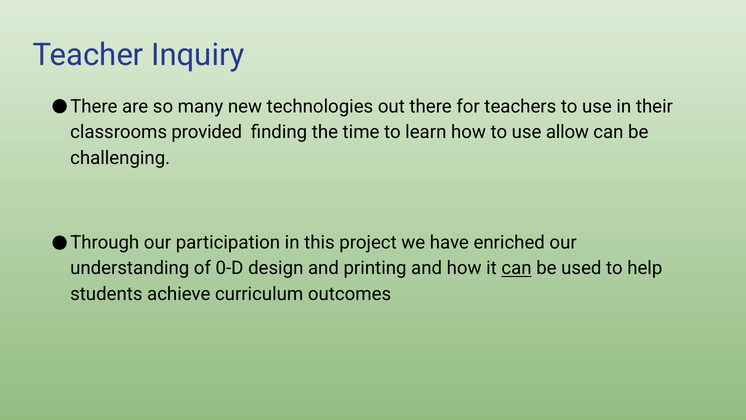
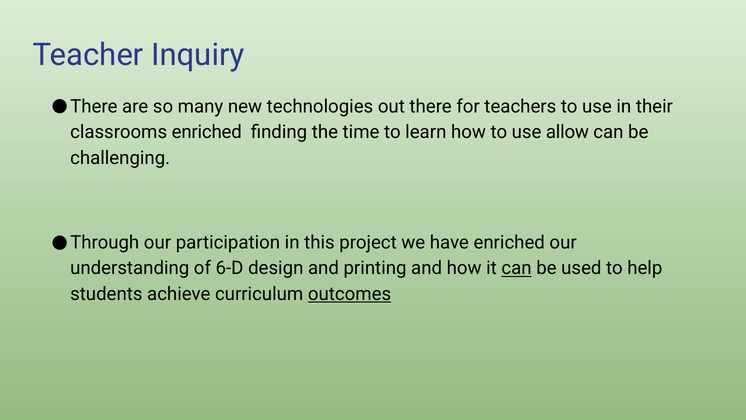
classrooms provided: provided -> enriched (207, 132)
0-D: 0-D -> 6-D (230, 268)
outcomes underline: none -> present (350, 294)
